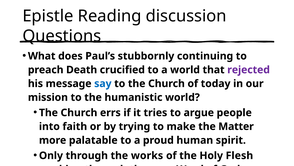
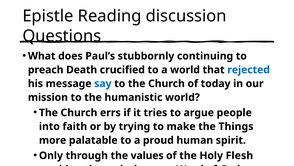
rejected colour: purple -> blue (249, 70)
Matter: Matter -> Things (236, 126)
works: works -> values (147, 155)
